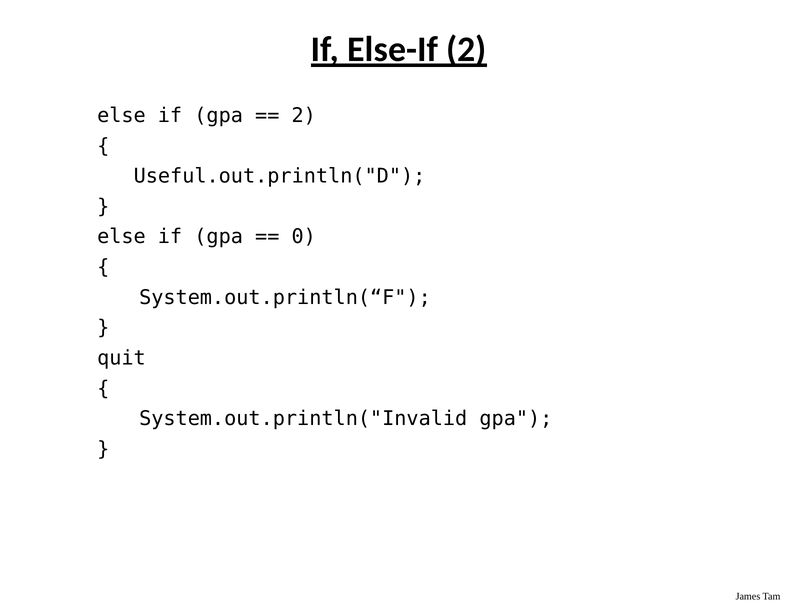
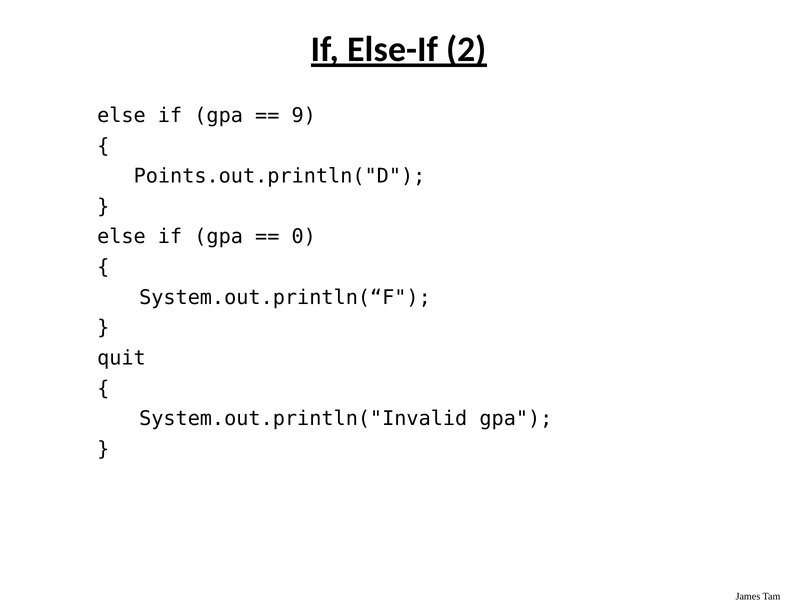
2: 2 -> 9 (304, 116)
Useful.out.println("D: Useful.out.println("D -> Points.out.println("D (279, 176)
